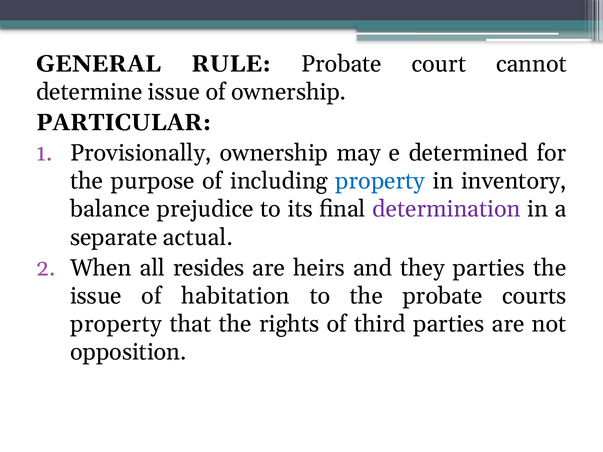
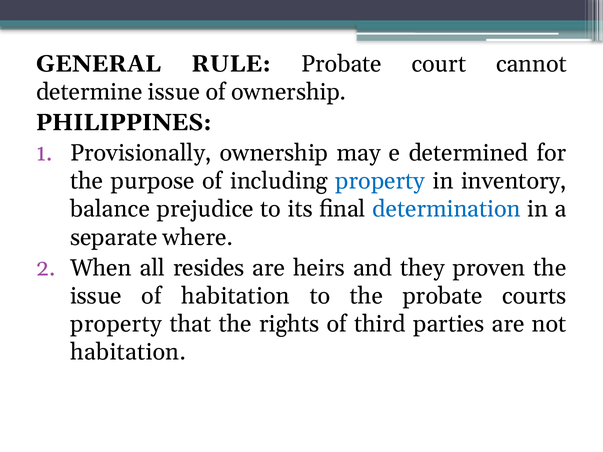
PARTICULAR: PARTICULAR -> PHILIPPINES (124, 123)
determination colour: purple -> blue (446, 209)
actual: actual -> where (198, 237)
they parties: parties -> proven (489, 268)
opposition: opposition -> habitation (128, 352)
